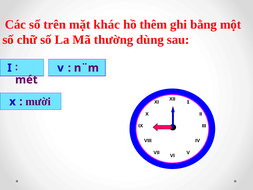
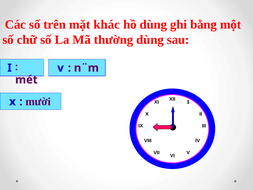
hồ thêm: thêm -> dùng (153, 24)
